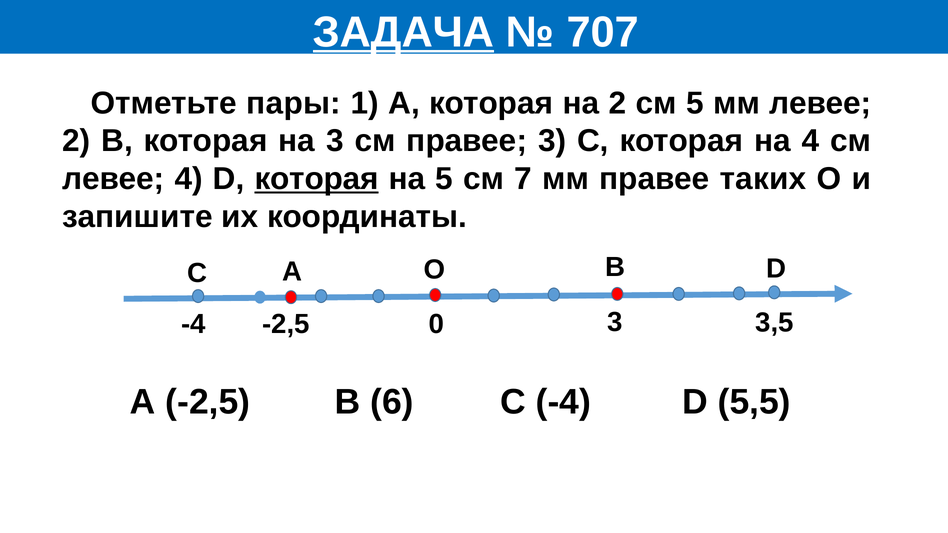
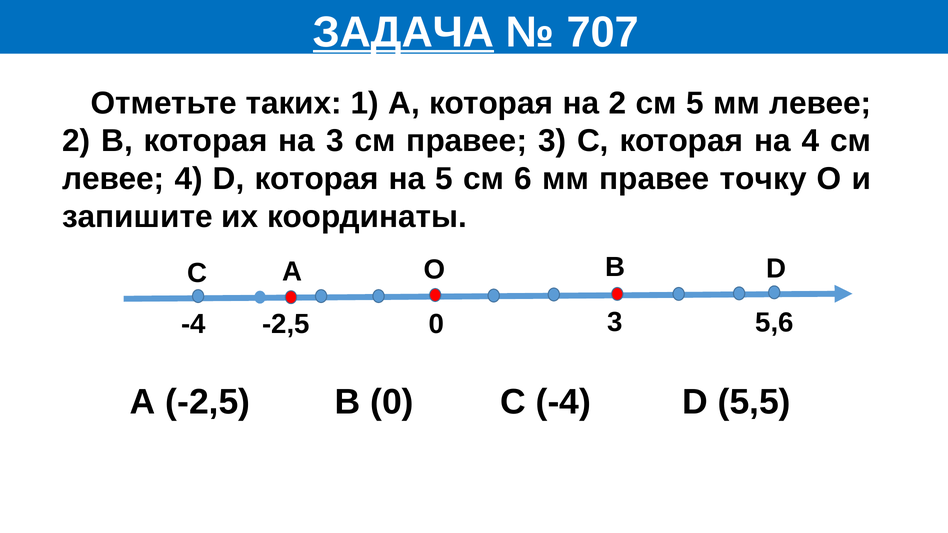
пары: пары -> таких (294, 103)
которая underline: present -> none (317, 179)
7: 7 -> 6 (523, 179)
таких: таких -> точку (763, 179)
3,5: 3,5 -> 5,6 (775, 323)
В 6: 6 -> 0 (392, 402)
